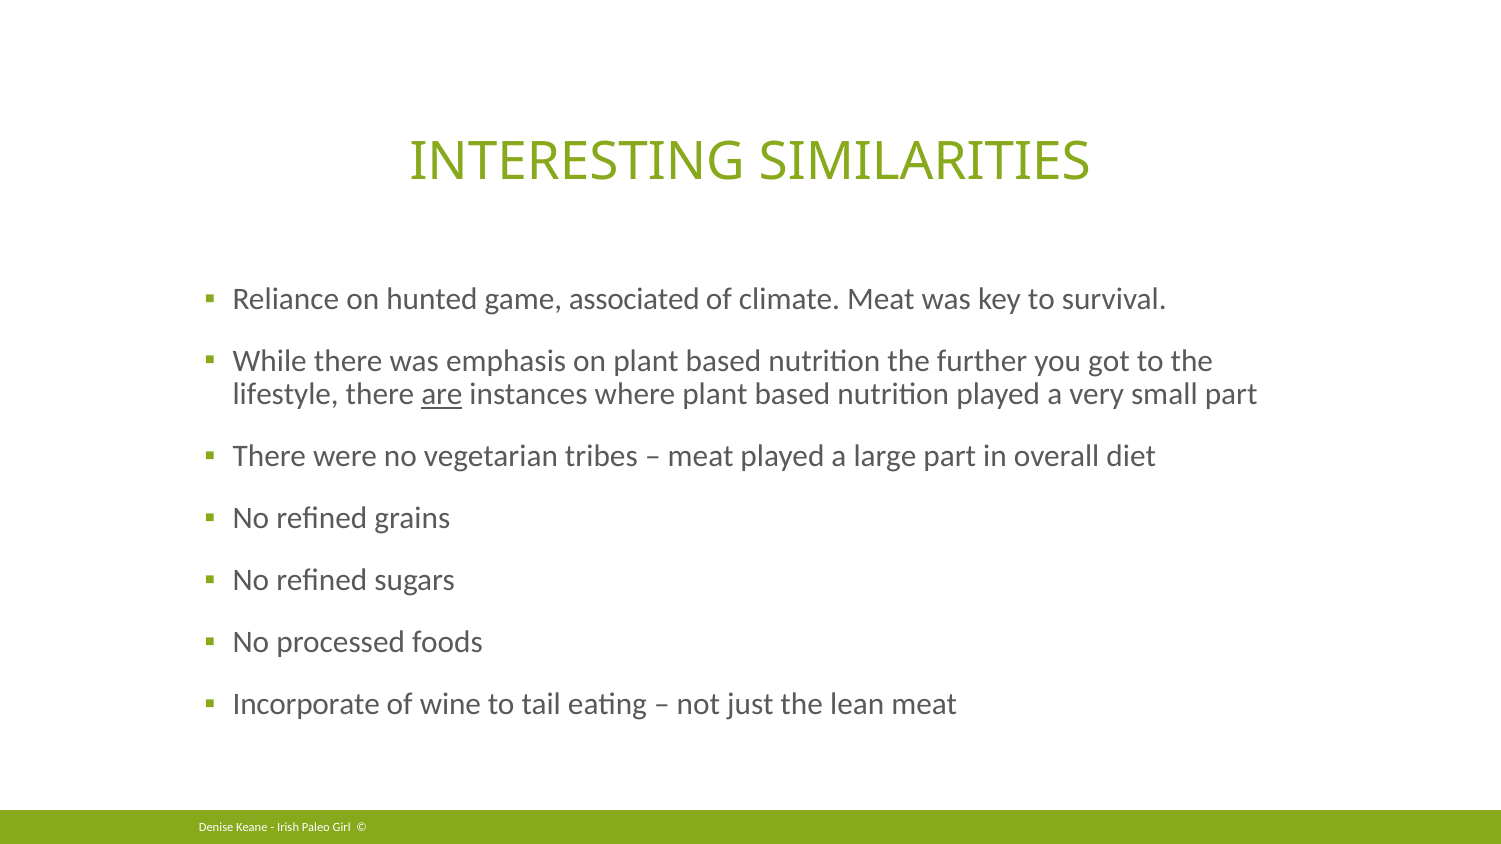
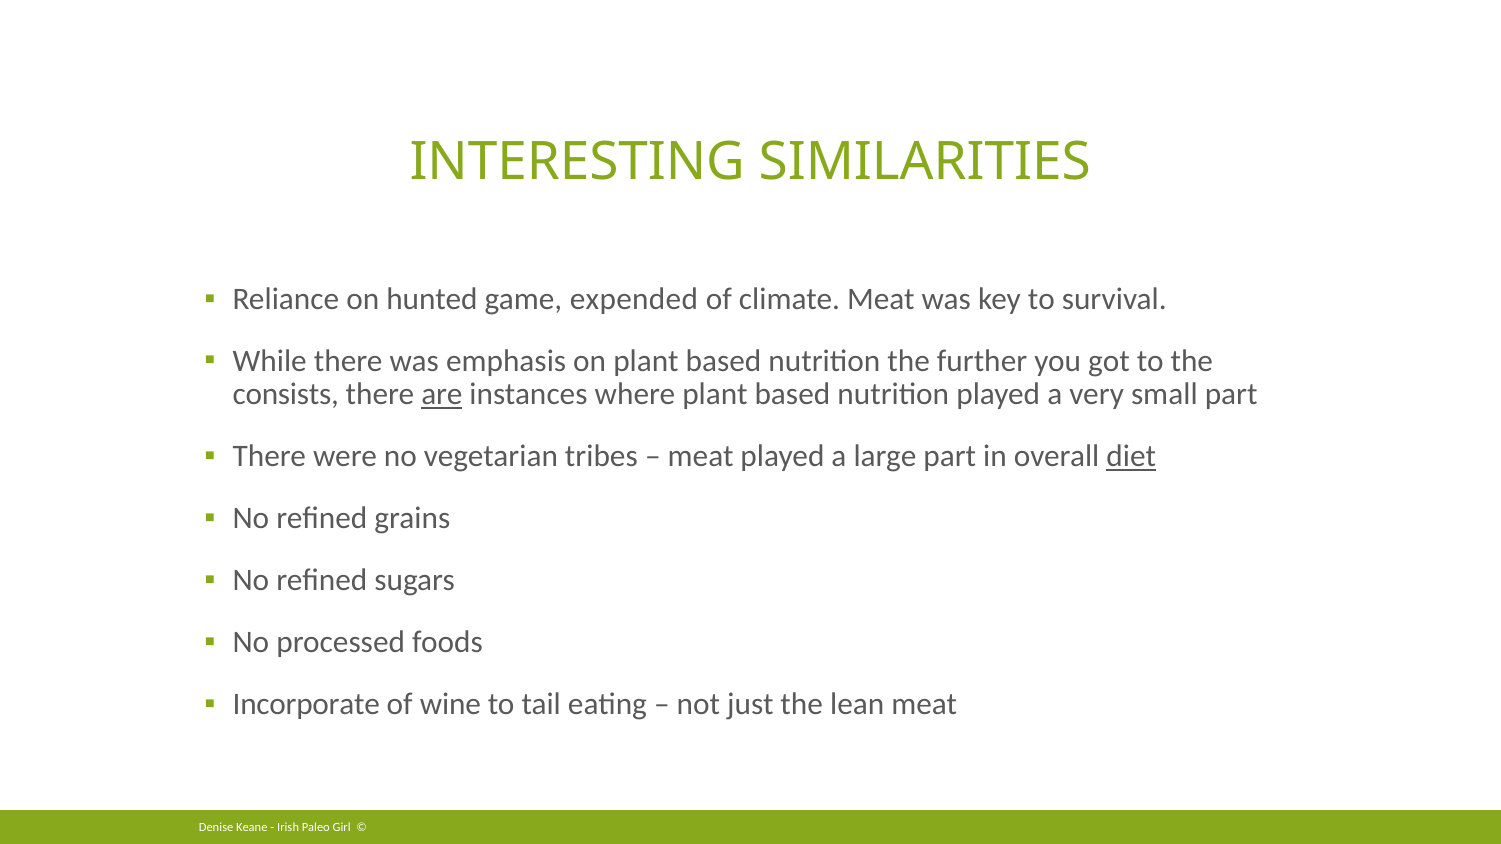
associated: associated -> expended (634, 299)
lifestyle: lifestyle -> consists (286, 395)
diet underline: none -> present (1131, 457)
